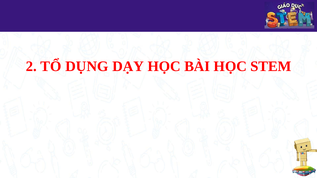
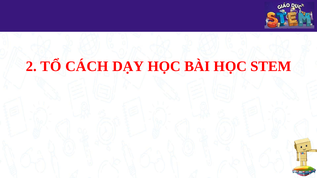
DỤNG: DỤNG -> CÁCH (87, 66)
